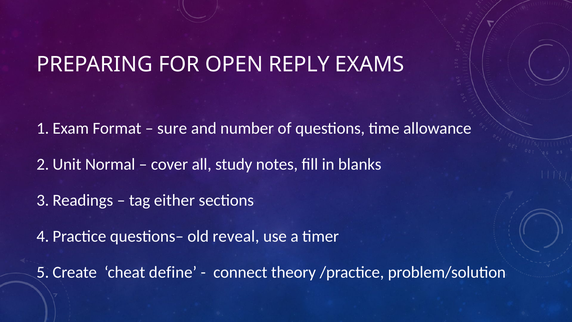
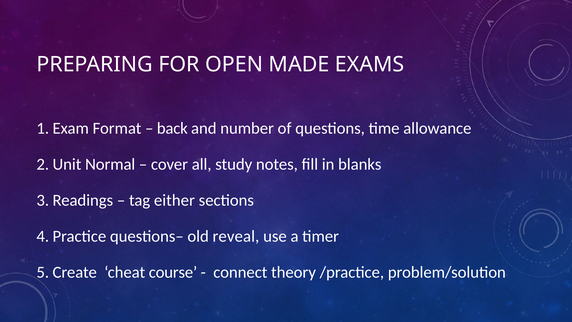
REPLY: REPLY -> MADE (299, 64)
sure: sure -> back (172, 128)
define: define -> course (173, 272)
